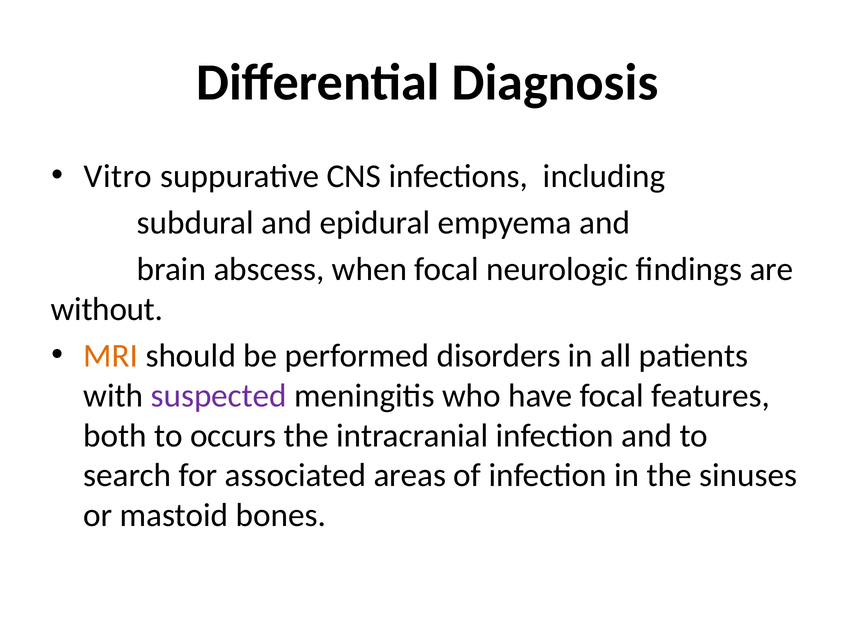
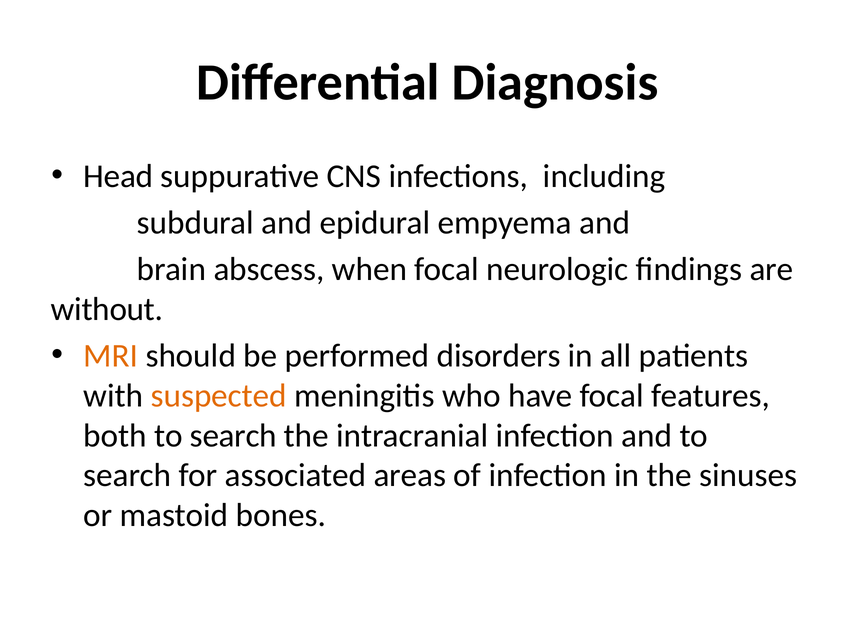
Vitro: Vitro -> Head (118, 176)
suspected colour: purple -> orange (219, 396)
both to occurs: occurs -> search (233, 436)
